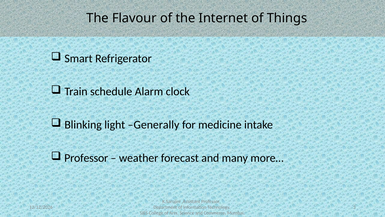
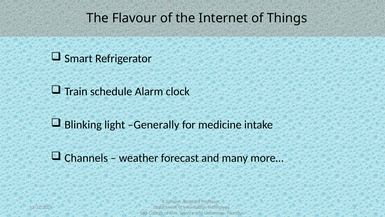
Professor: Professor -> Channels (86, 158)
